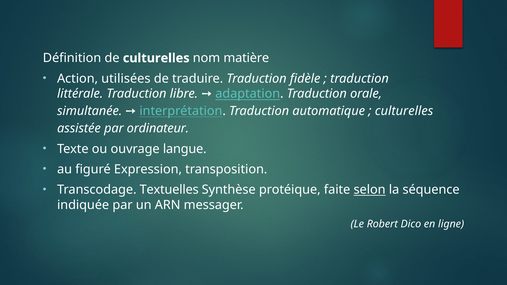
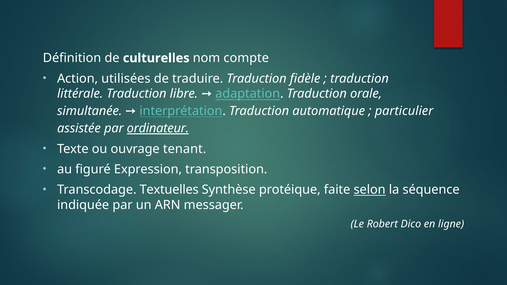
matière: matière -> compte (246, 58)
culturelles: culturelles -> particulier (404, 111)
ordinateur underline: none -> present (158, 128)
langue: langue -> tenant (185, 149)
